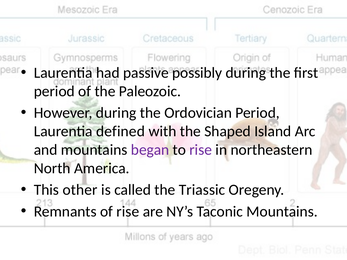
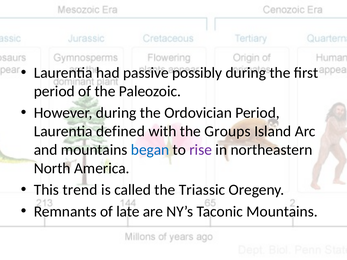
Shaped: Shaped -> Groups (228, 131)
began colour: purple -> blue (150, 150)
other: other -> trend (80, 190)
of rise: rise -> late (128, 212)
